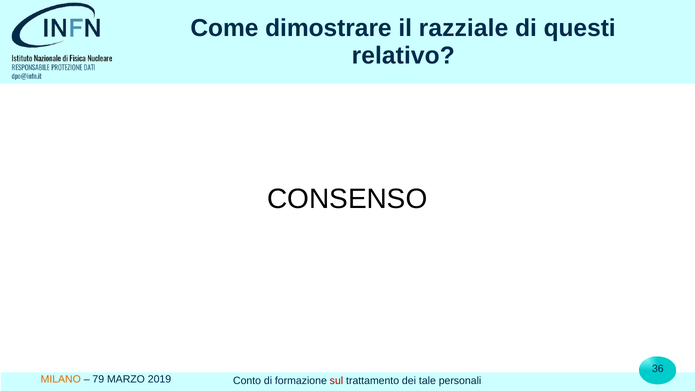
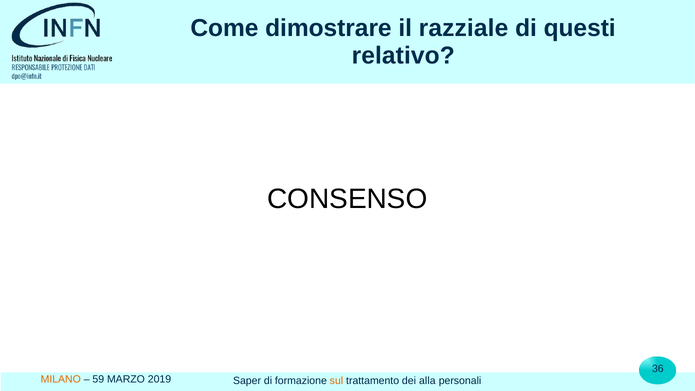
79: 79 -> 59 (98, 379)
Conto: Conto -> Saper (247, 381)
sul colour: red -> orange (336, 381)
tale: tale -> alla (427, 381)
